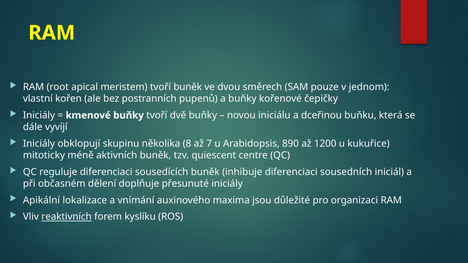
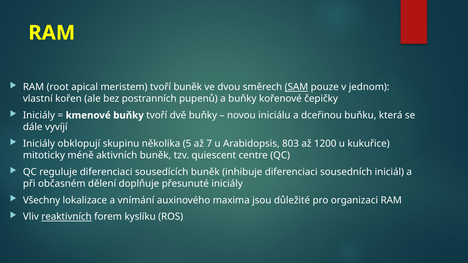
SAM underline: none -> present (296, 87)
8: 8 -> 5 (187, 144)
890: 890 -> 803 (290, 144)
Apikální: Apikální -> Všechny (42, 200)
